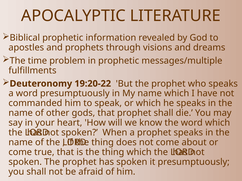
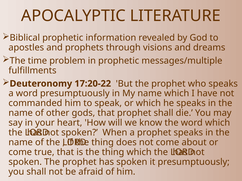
19:20-22: 19:20-22 -> 17:20-22 (93, 84)
